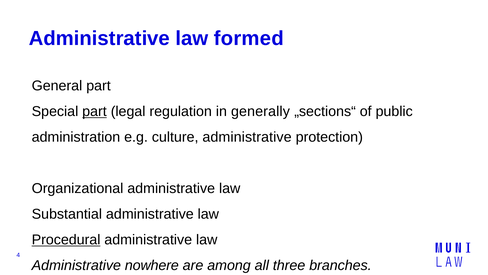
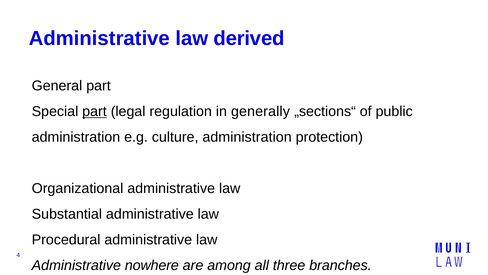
formed: formed -> derived (249, 38)
culture administrative: administrative -> administration (247, 137)
Procedural underline: present -> none (66, 239)
